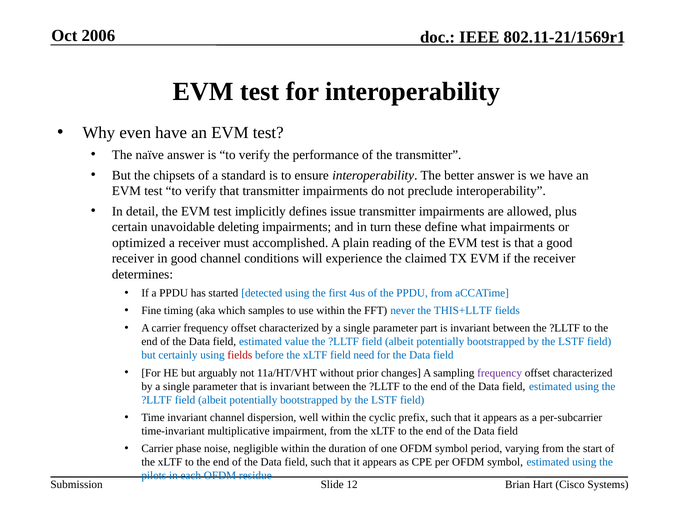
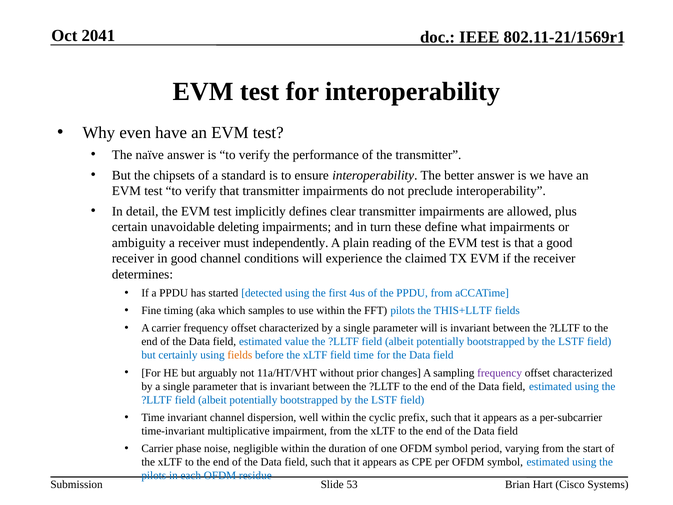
2006: 2006 -> 2041 (98, 36)
issue: issue -> clear (343, 211)
optimized: optimized -> ambiguity (139, 243)
accomplished: accomplished -> independently (290, 243)
FFT never: never -> pilots (403, 310)
parameter part: part -> will (429, 328)
fields colour: red -> orange (240, 355)
field need: need -> time (364, 355)
12: 12 -> 53 (352, 484)
